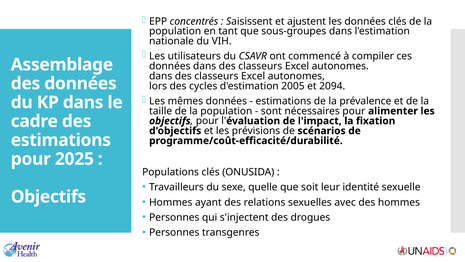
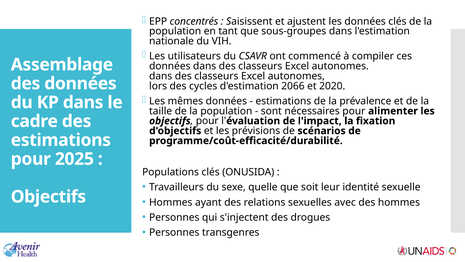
2005: 2005 -> 2066 (293, 86)
2094: 2094 -> 2020 (332, 86)
